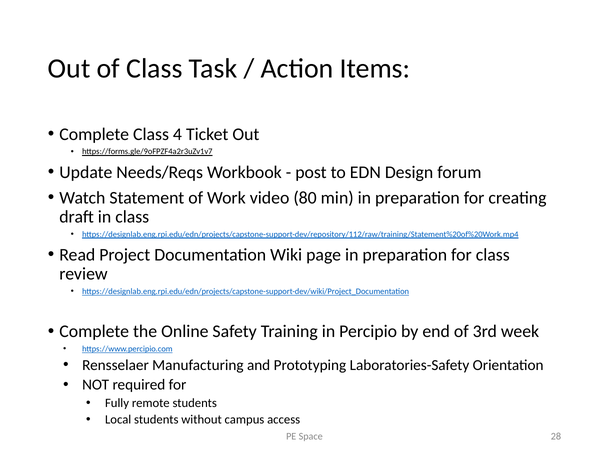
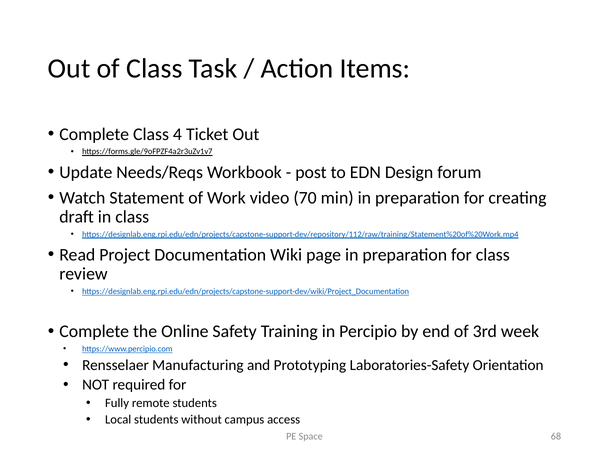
80: 80 -> 70 (305, 198)
28: 28 -> 68 (556, 436)
